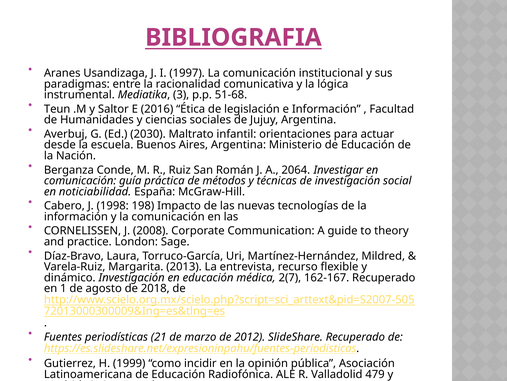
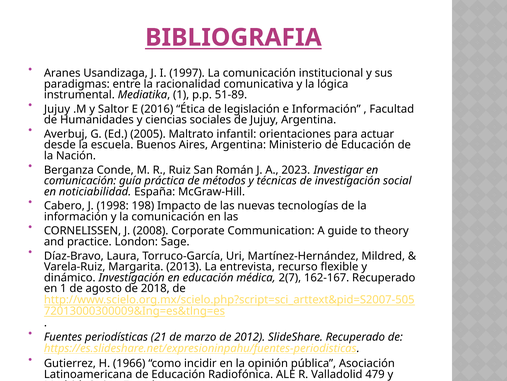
Mediatika 3: 3 -> 1 (181, 95)
51-68: 51-68 -> 51-89 (231, 95)
Teun: Teun -> Jujuy (57, 109)
2030: 2030 -> 2005 (148, 134)
2064: 2064 -> 2023 (296, 170)
1999: 1999 -> 1966 (129, 363)
